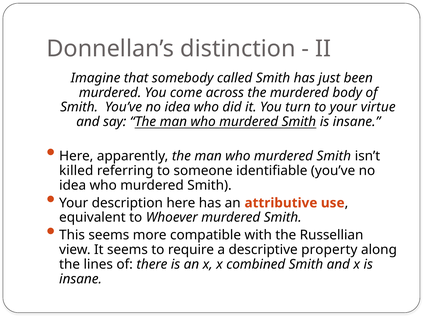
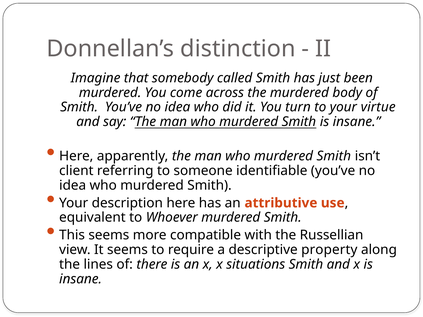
killed: killed -> client (76, 171)
combined: combined -> situations (256, 265)
